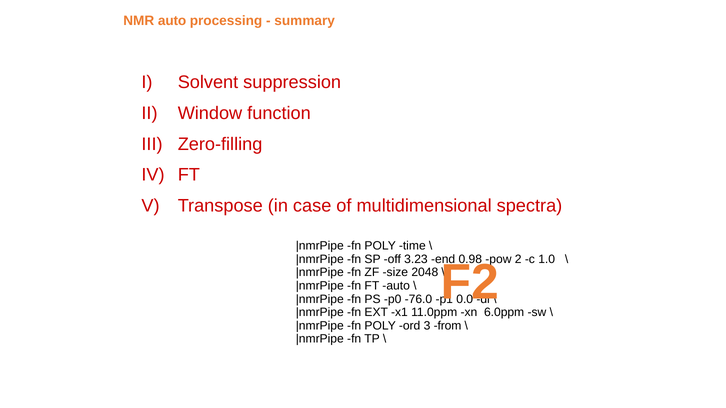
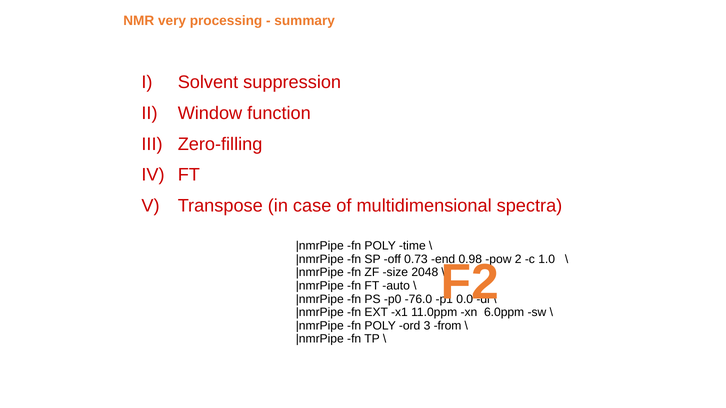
NMR auto: auto -> very (172, 21)
3.23: 3.23 -> 0.73 (416, 259)
